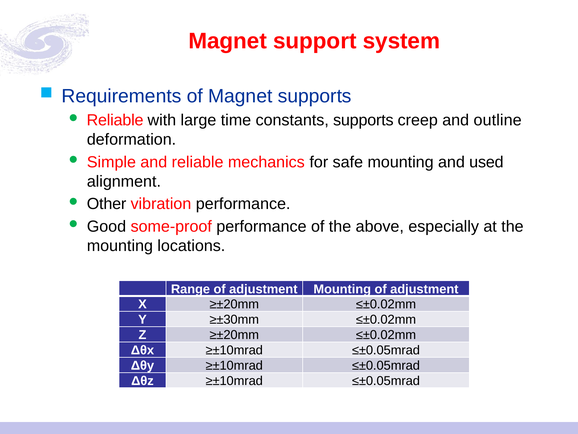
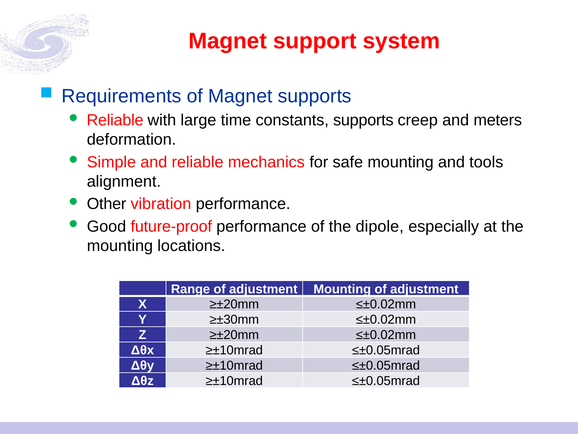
outline: outline -> meters (498, 120)
used: used -> tools (486, 162)
some-proof: some-proof -> future-proof (171, 226)
above: above -> dipole (380, 226)
